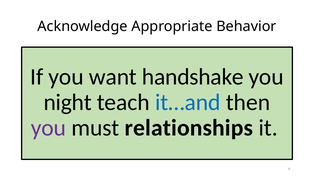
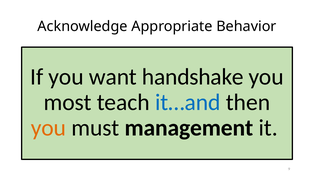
night: night -> most (68, 102)
you colour: purple -> orange (48, 127)
relationships: relationships -> management (189, 127)
